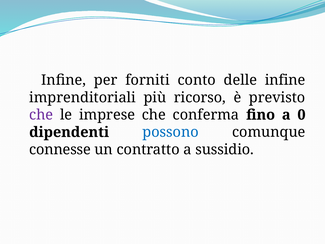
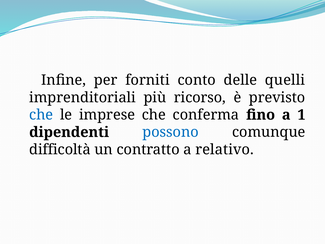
delle infine: infine -> quelli (285, 80)
che colour: purple -> blue (41, 115)
0: 0 -> 1 (301, 115)
connesse: connesse -> difficoltà (60, 149)
sussidio: sussidio -> relativo (224, 149)
